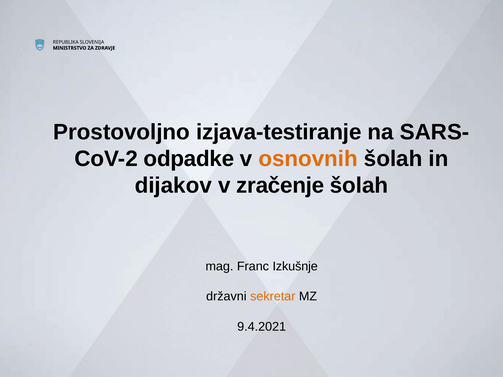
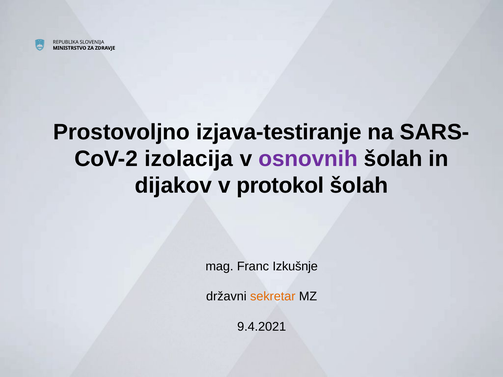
odpadke: odpadke -> izolacija (189, 159)
osnovnih colour: orange -> purple (308, 159)
zračenje: zračenje -> protokol (280, 186)
